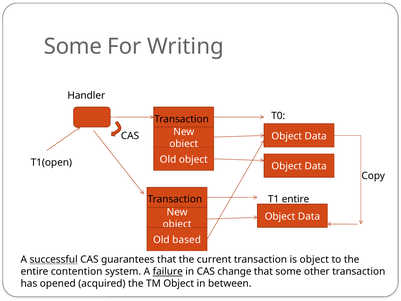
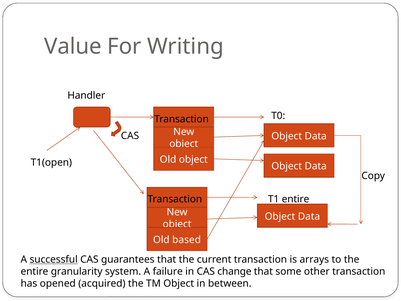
Some: Some -> Value (73, 46)
is object: object -> arrays (314, 259)
contention: contention -> granularity (77, 271)
failure underline: present -> none (168, 271)
